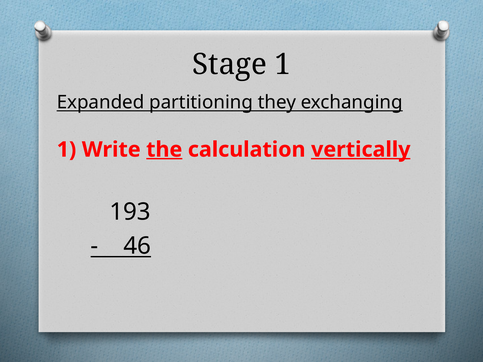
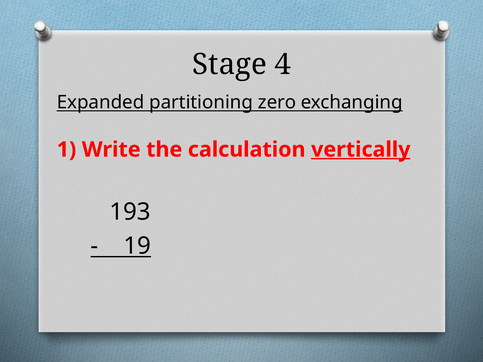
Stage 1: 1 -> 4 (283, 64)
they: they -> zero (277, 102)
the underline: present -> none (164, 150)
46: 46 -> 19 (137, 246)
